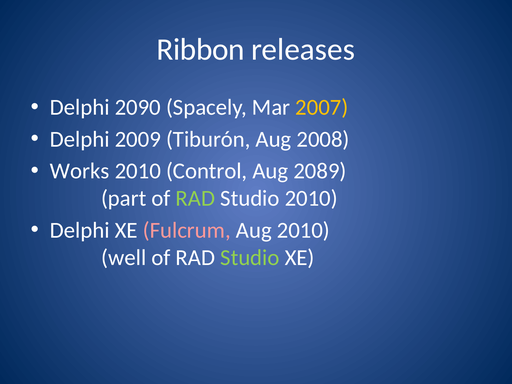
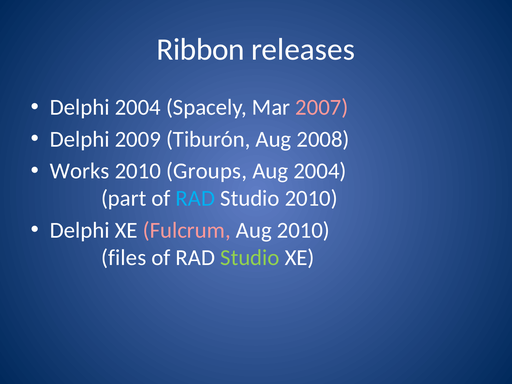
Delphi 2090: 2090 -> 2004 (138, 107)
2007 colour: yellow -> pink (322, 107)
Control: Control -> Groups (207, 171)
Aug 2089: 2089 -> 2004 (320, 171)
RAD colour: light green -> light blue (195, 198)
well: well -> files (124, 258)
